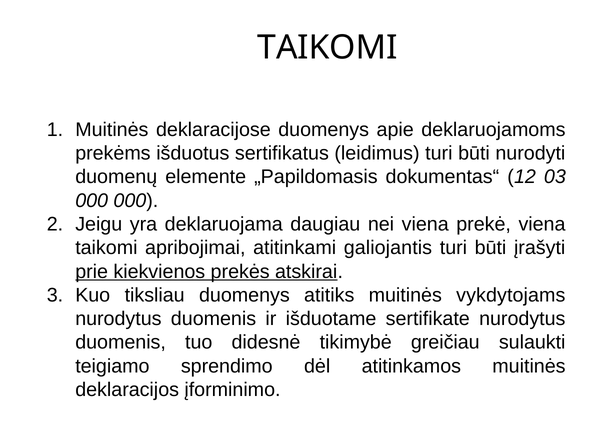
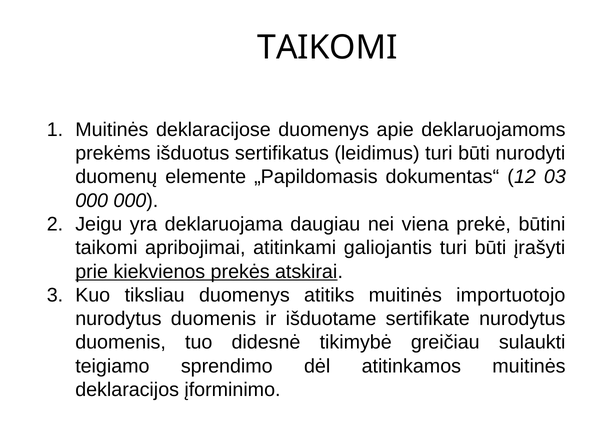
prekė viena: viena -> būtini (542, 224)
vykdytojams: vykdytojams -> importuotojo (511, 295)
